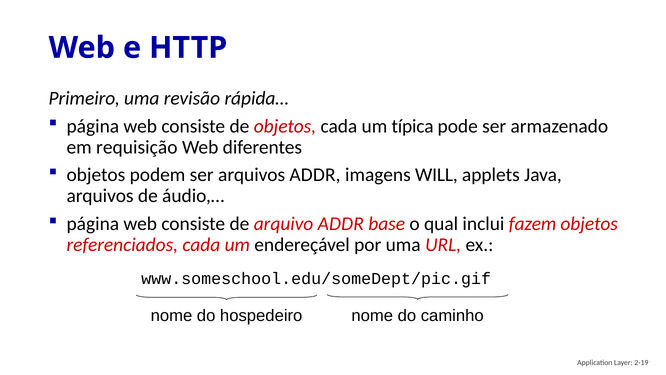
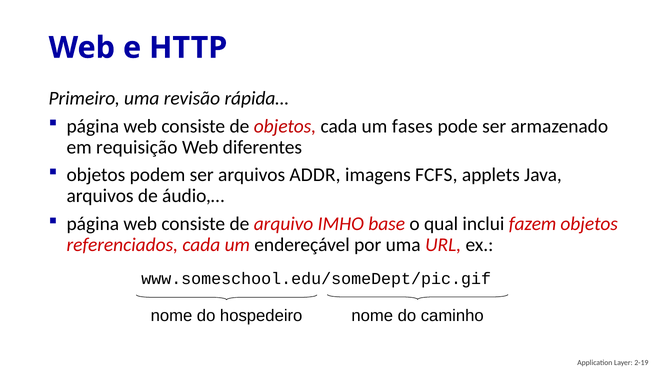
típica: típica -> fases (412, 126)
WILL: WILL -> FCFS (436, 175)
arquivo ADDR: ADDR -> IMHO (341, 224)
